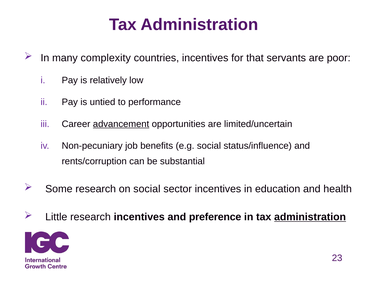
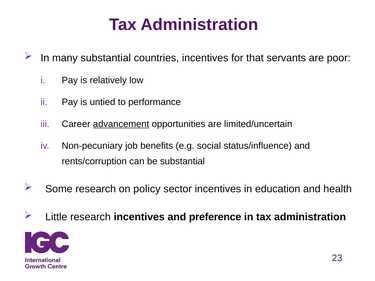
many complexity: complexity -> substantial (106, 58)
on social: social -> policy (147, 189)
administration underline: present -> none (310, 217)
